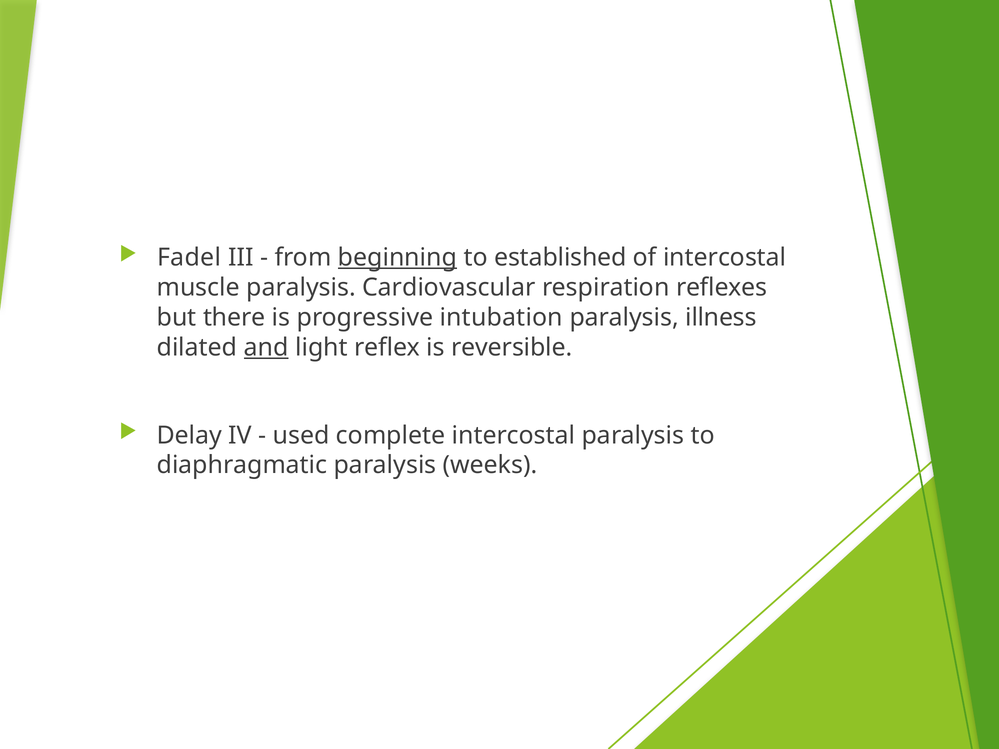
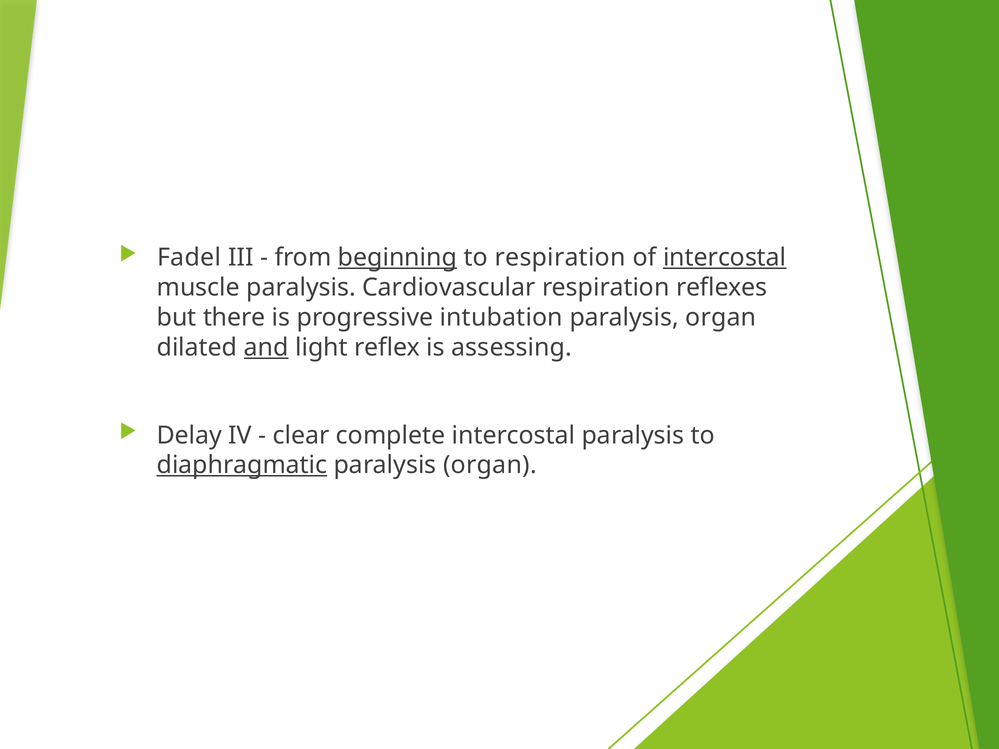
to established: established -> respiration (560, 258)
intercostal underline: none -> present (725, 258)
illness: illness -> organ (721, 318)
reversible: reversible -> assessing (512, 348)
used: used -> clear (301, 435)
diaphragmatic underline: none -> present (242, 465)
weeks: weeks -> organ (490, 465)
